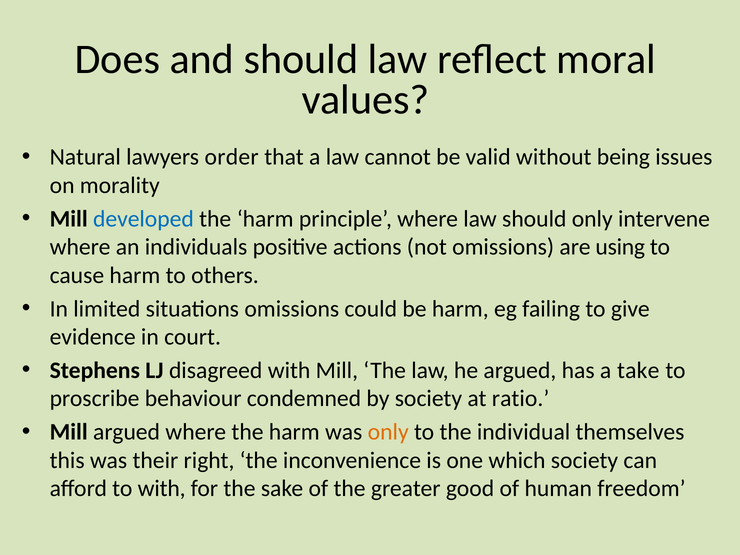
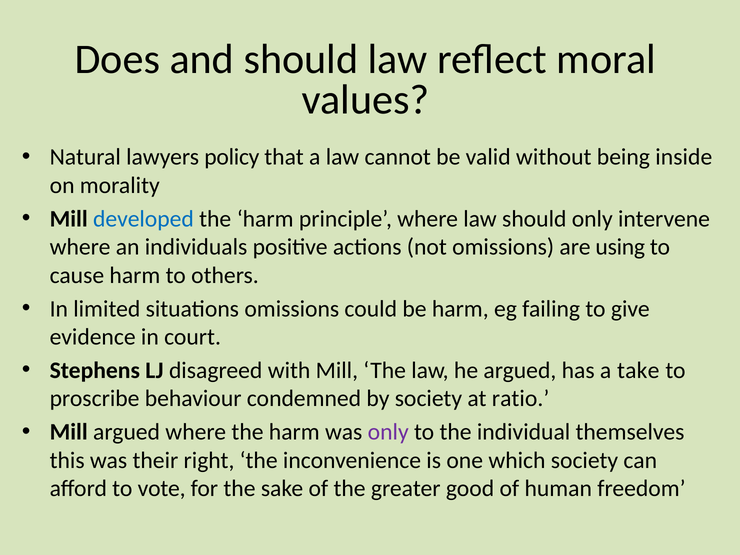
order: order -> policy (232, 157)
issues: issues -> inside (684, 157)
only colour: orange -> purple (388, 432)
to with: with -> vote (162, 489)
